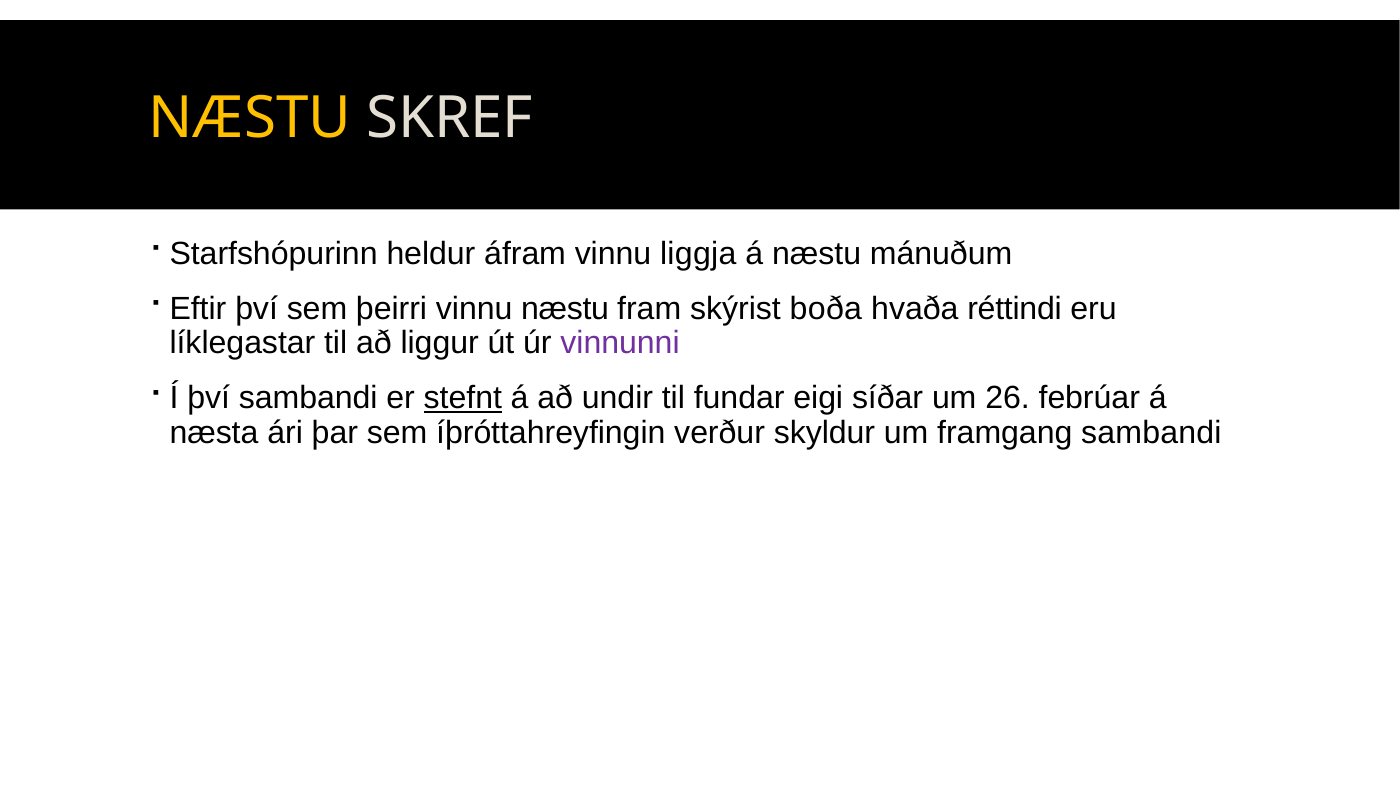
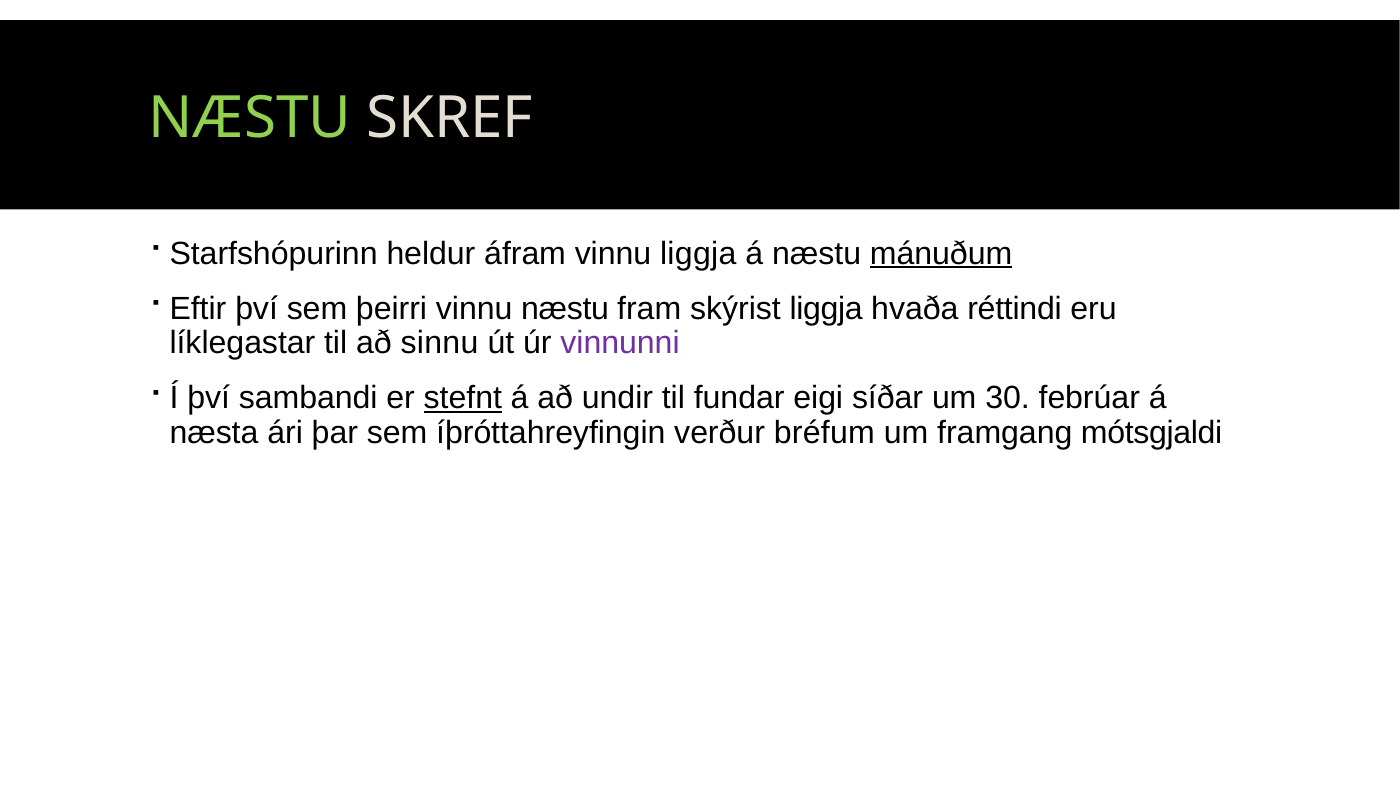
NÆSTU colour: yellow -> light green (250, 118)
mánuðum underline: none -> present (941, 253)
skýrist boða: boða -> liggja (826, 308)
liggur: liggur -> sinnu (440, 343)
26: 26 -> 30 (1008, 398)
skyldur: skyldur -> bréfum (824, 433)
framgang sambandi: sambandi -> mótsgjaldi (1152, 433)
